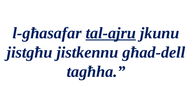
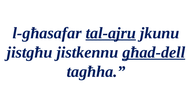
għad-dell underline: none -> present (154, 53)
